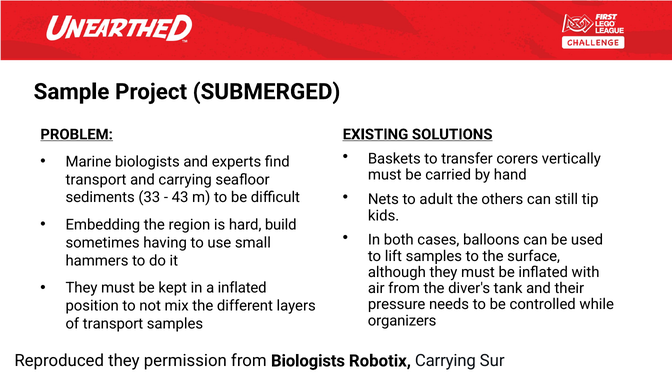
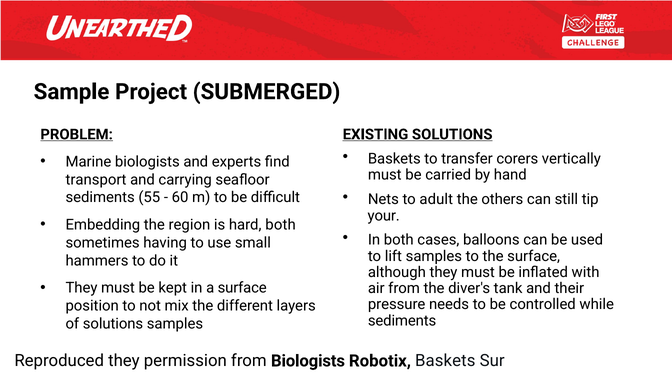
33: 33 -> 55 (149, 198)
43: 43 -> 60 (180, 198)
kids: kids -> your (384, 216)
hard build: build -> both (281, 225)
a inflated: inflated -> surface (242, 288)
organizers: organizers -> sediments (402, 321)
of transport: transport -> solutions (113, 324)
Robotix Carrying: Carrying -> Baskets (445, 361)
